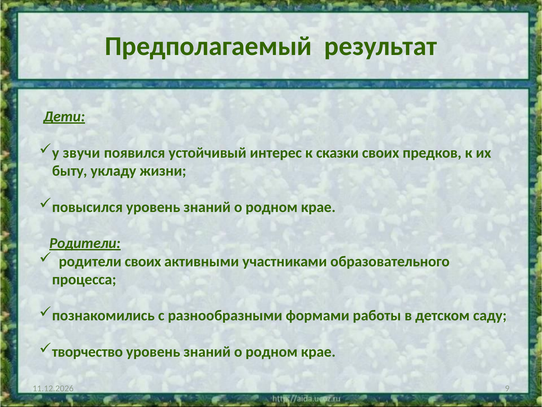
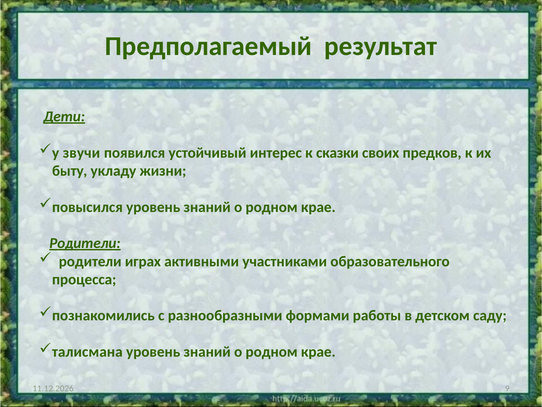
родители своих: своих -> играх (143, 261)
творчество: творчество -> талисмана (87, 351)
